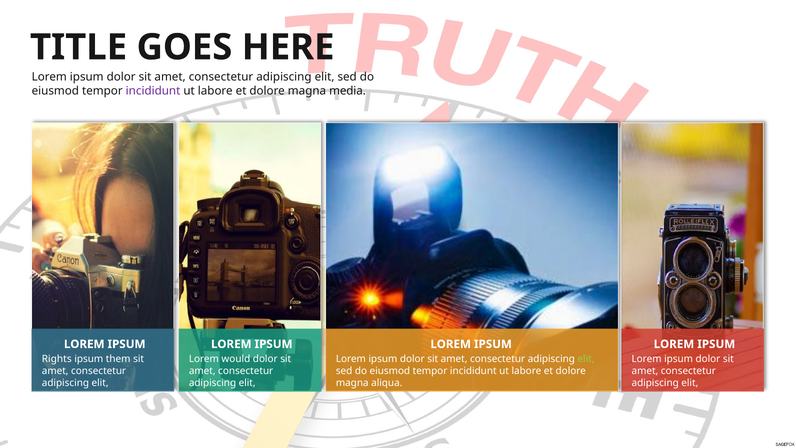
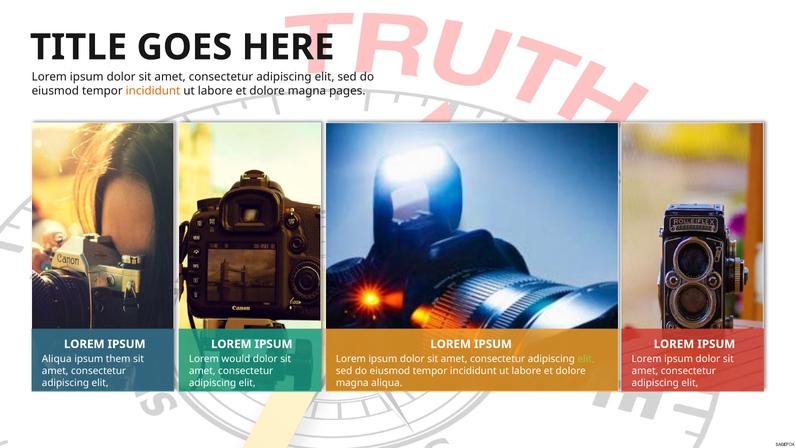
incididunt colour: purple -> orange (153, 91)
media: media -> pages (347, 91)
Rights: Rights -> Aliqua (57, 359)
